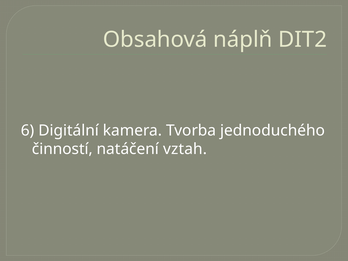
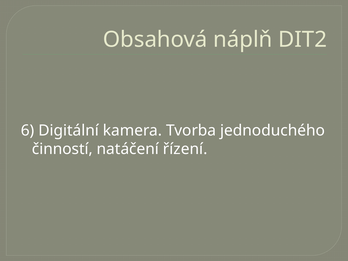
vztah: vztah -> řízení (185, 149)
